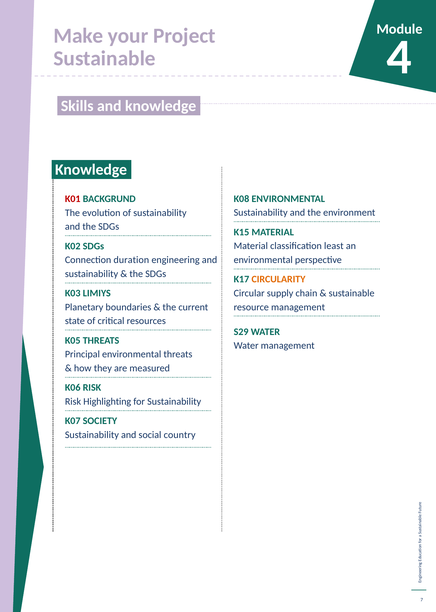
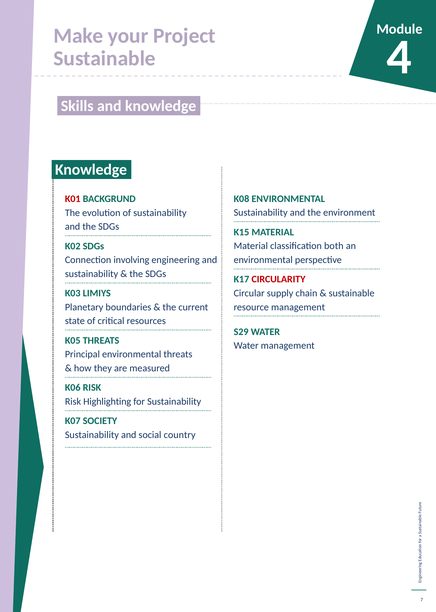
least: least -> both (334, 246)
duration: duration -> involving (131, 260)
CIRCULARITY colour: orange -> red (278, 279)
